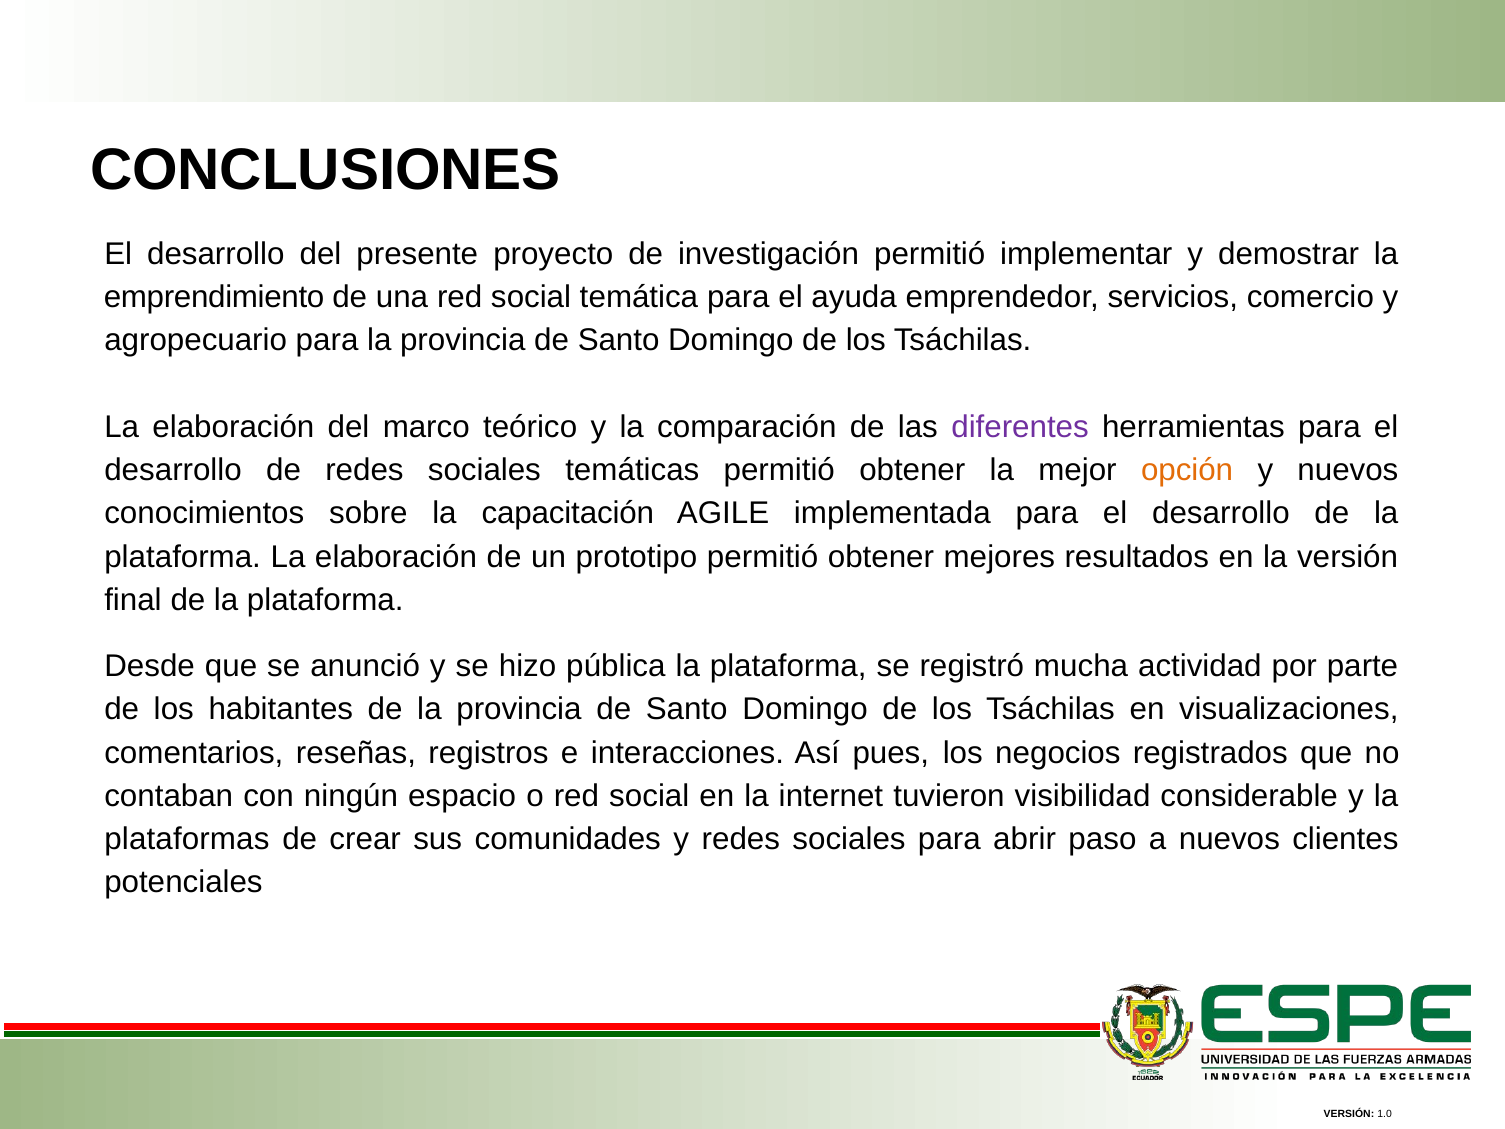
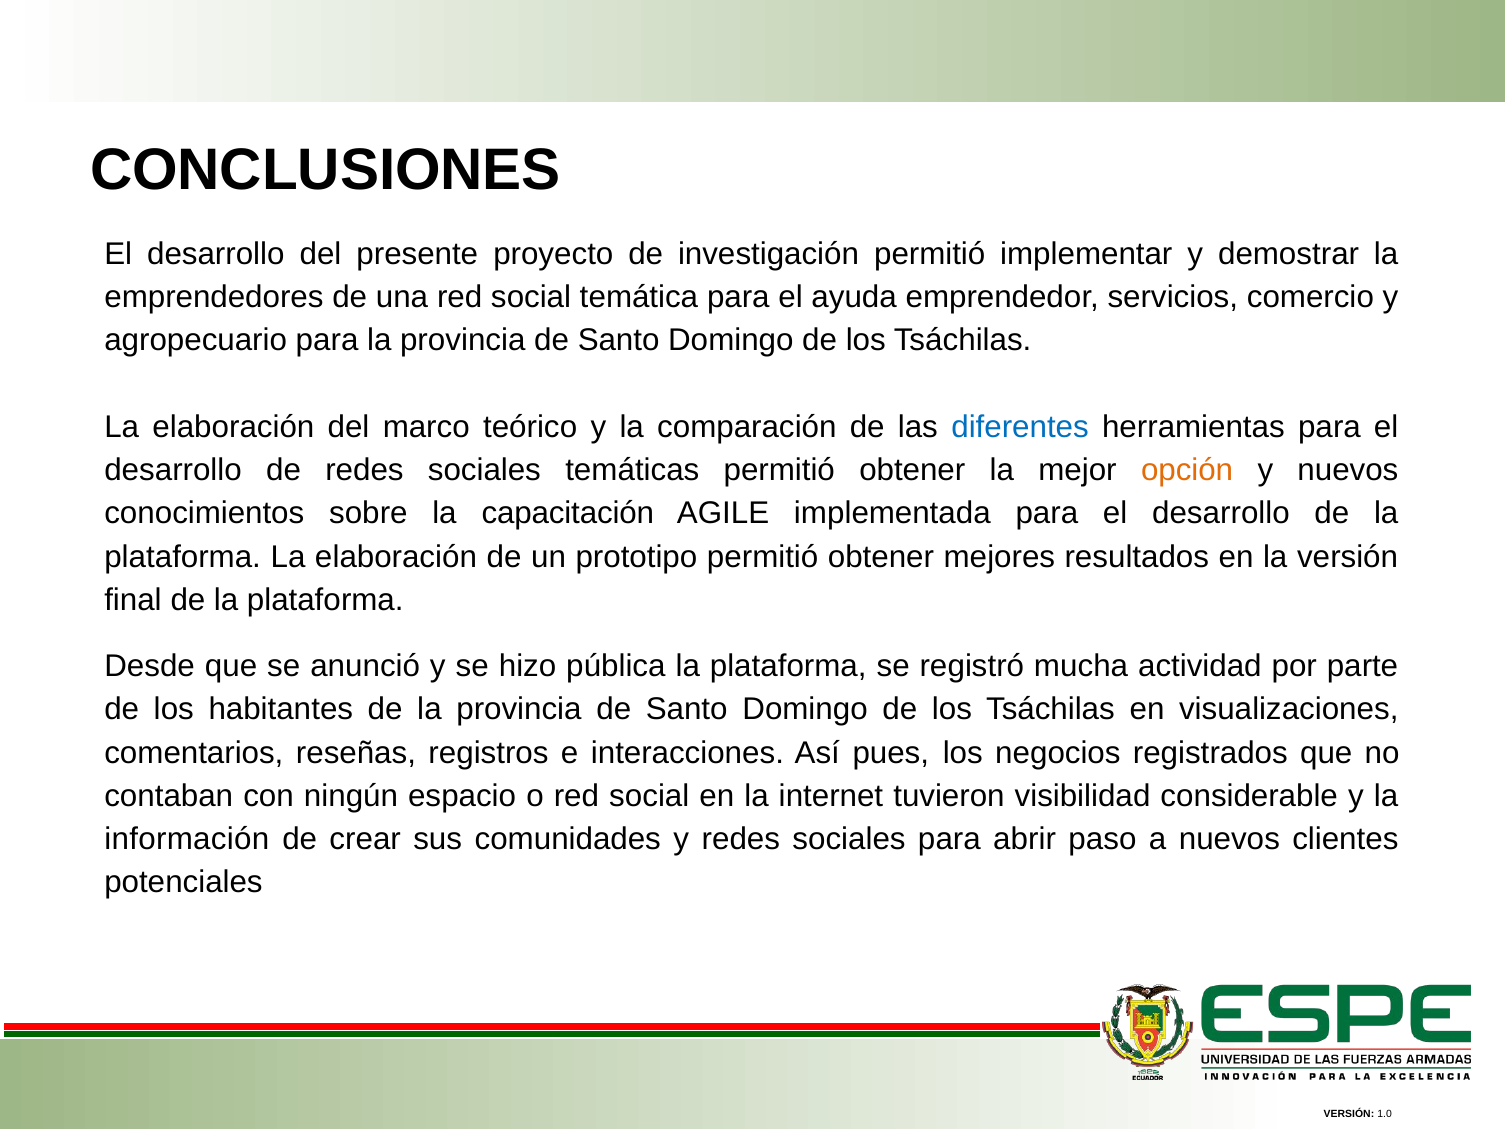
emprendimiento: emprendimiento -> emprendedores (214, 297)
diferentes colour: purple -> blue (1020, 427)
plataformas: plataformas -> información (187, 839)
